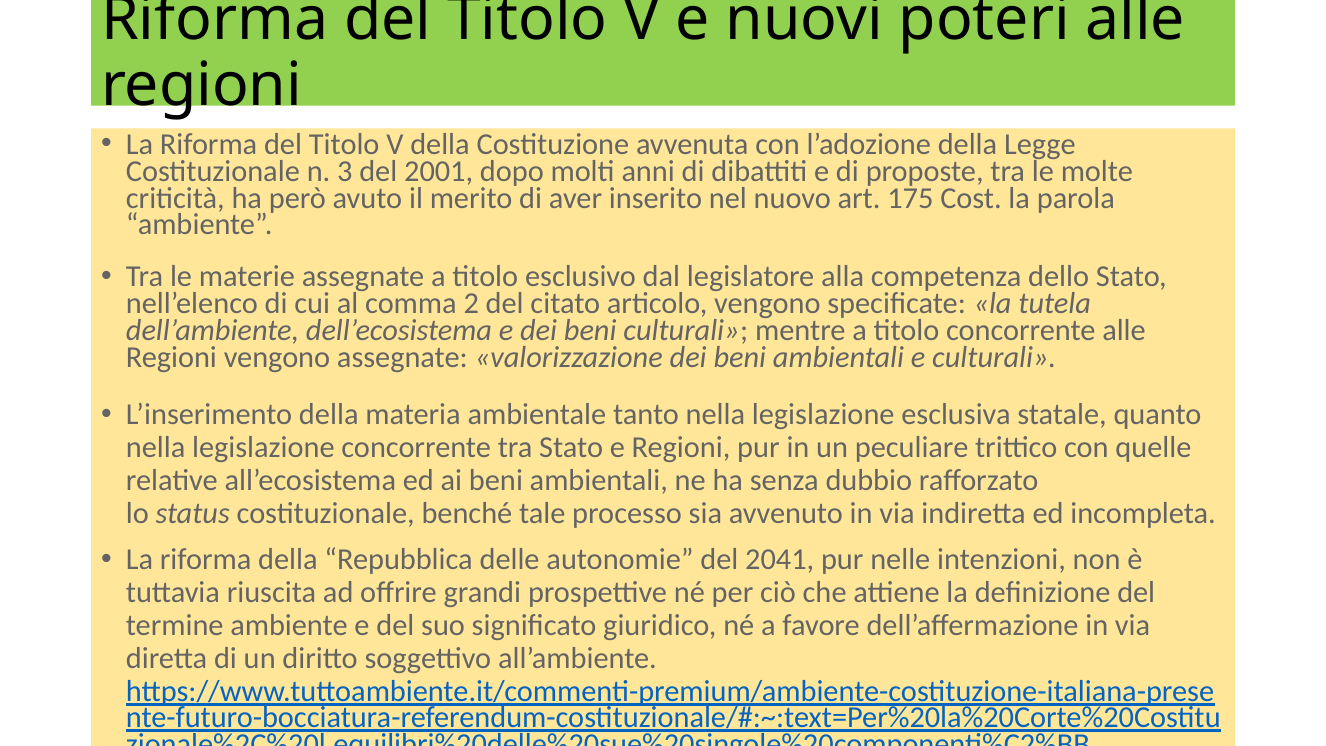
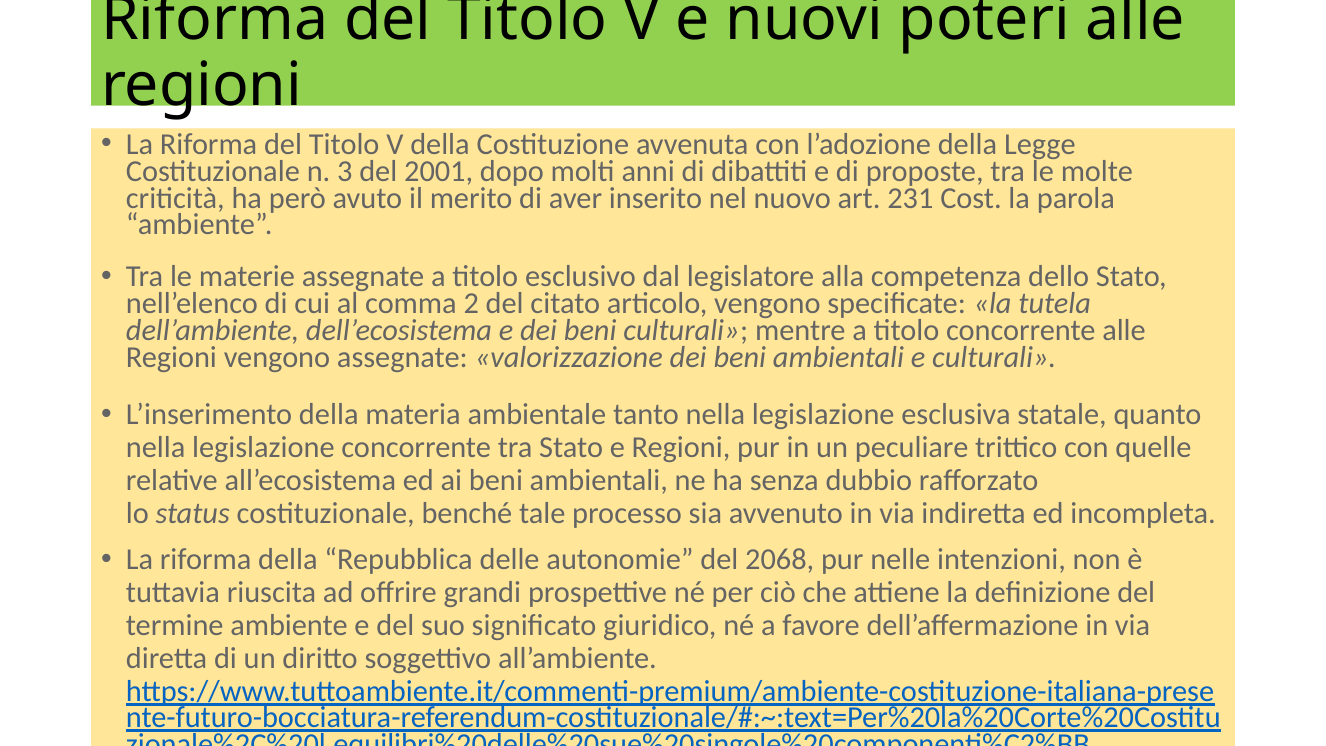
175: 175 -> 231 (910, 198)
2041: 2041 -> 2068 (780, 560)
